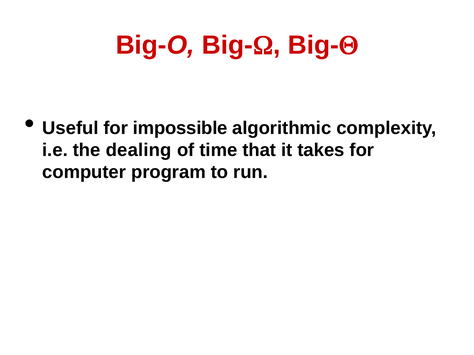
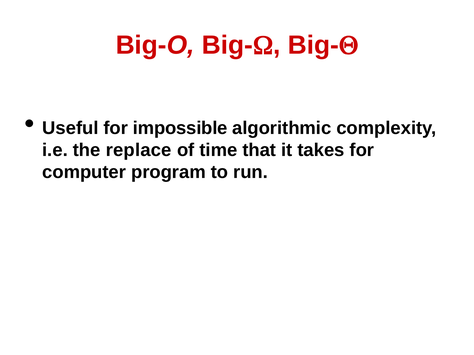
dealing: dealing -> replace (139, 150)
